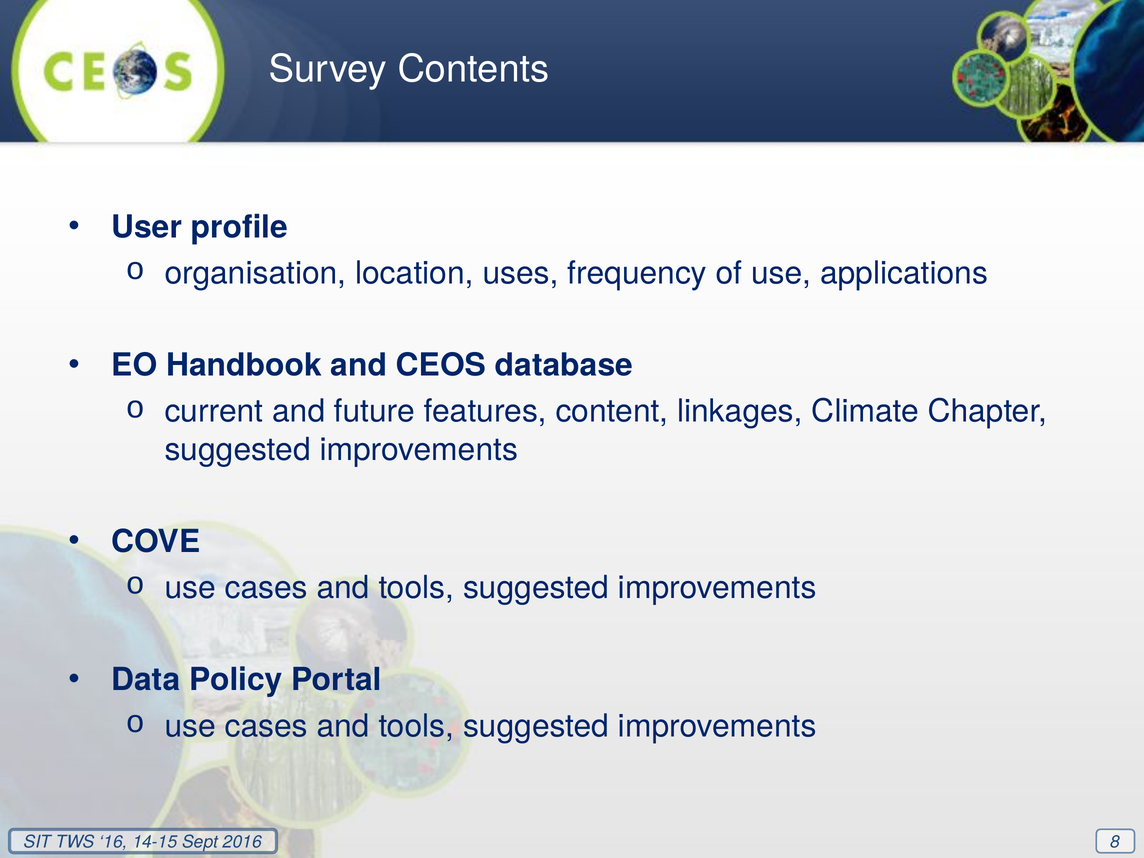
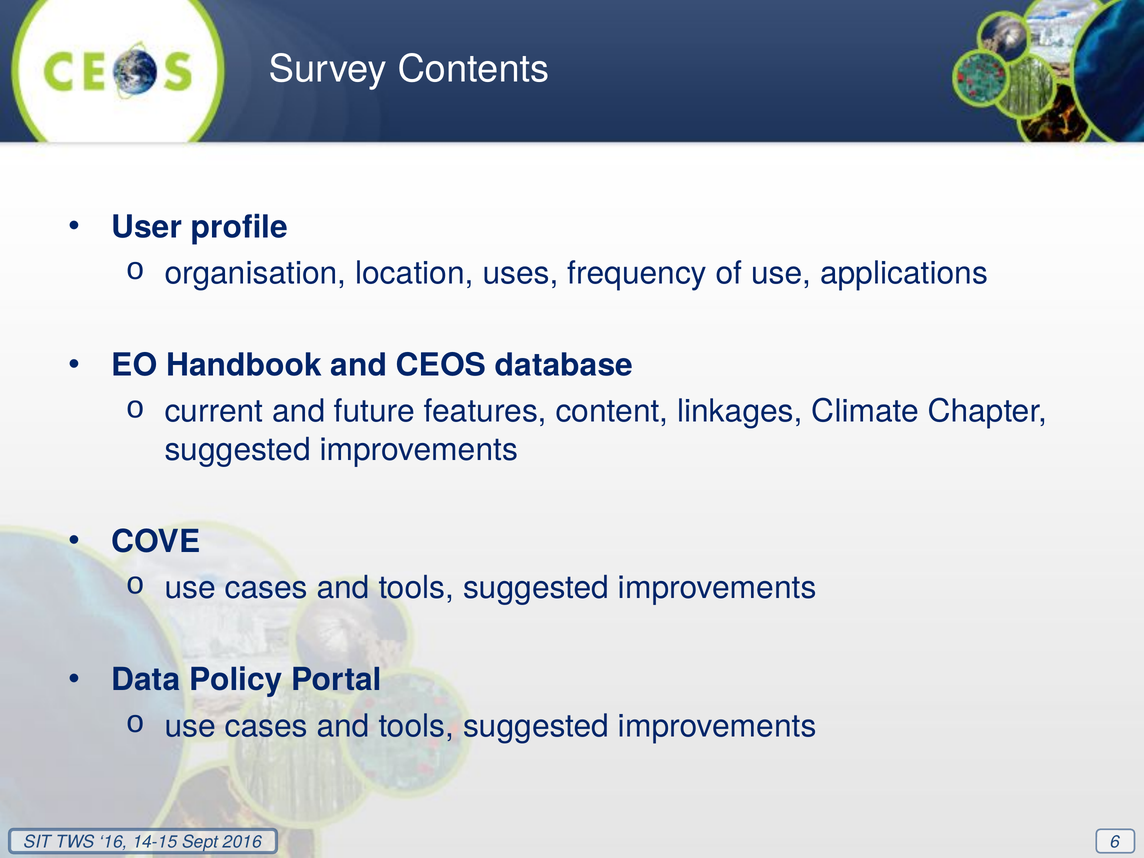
8: 8 -> 6 (1115, 842)
